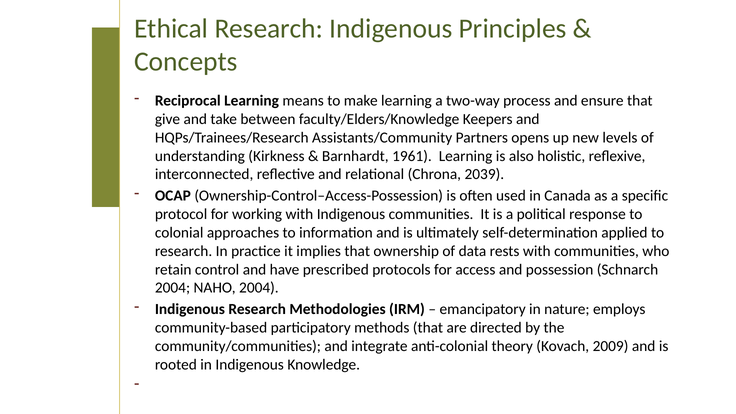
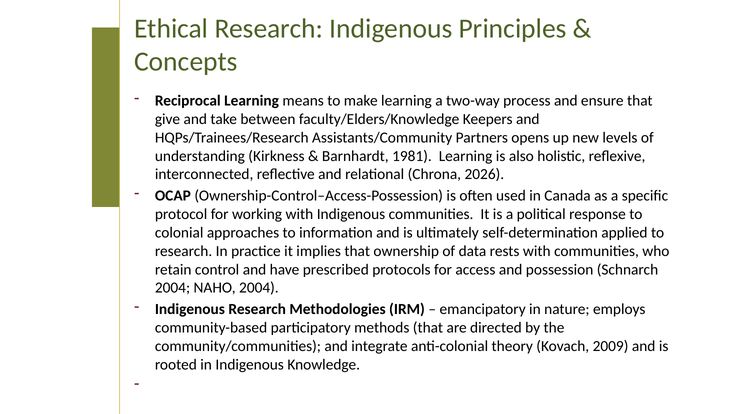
1961: 1961 -> 1981 (412, 156)
2039: 2039 -> 2026 (484, 174)
